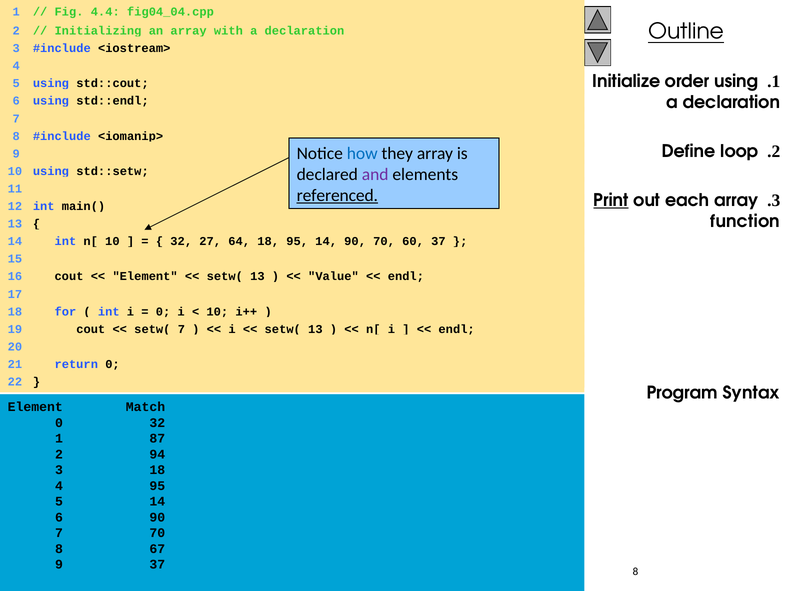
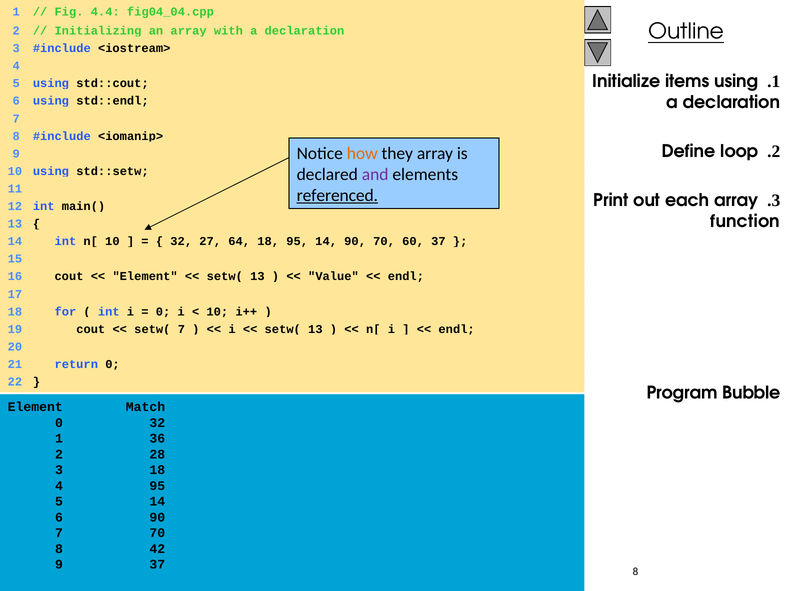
order: order -> items (687, 81)
how colour: blue -> orange (362, 154)
Print underline: present -> none (611, 200)
Syntax: Syntax -> Bubble (751, 393)
87: 87 -> 36 (157, 438)
94: 94 -> 28 (157, 454)
67: 67 -> 42 (157, 549)
